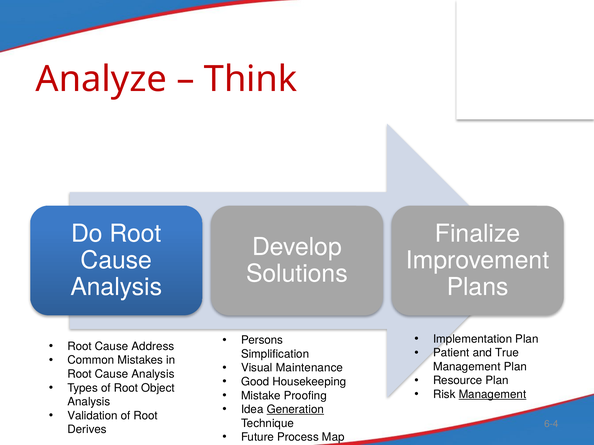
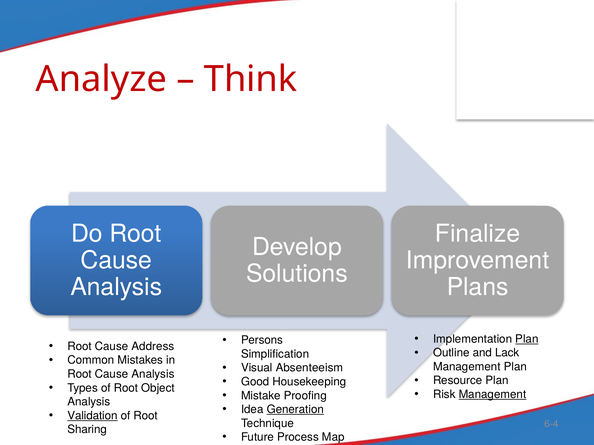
Plan underline: none -> present (527, 339)
Patient: Patient -> Outline (451, 353)
True: True -> Lack (507, 353)
Maintenance: Maintenance -> Absenteeism (309, 368)
Validation underline: none -> present (93, 416)
Derives: Derives -> Sharing (87, 430)
